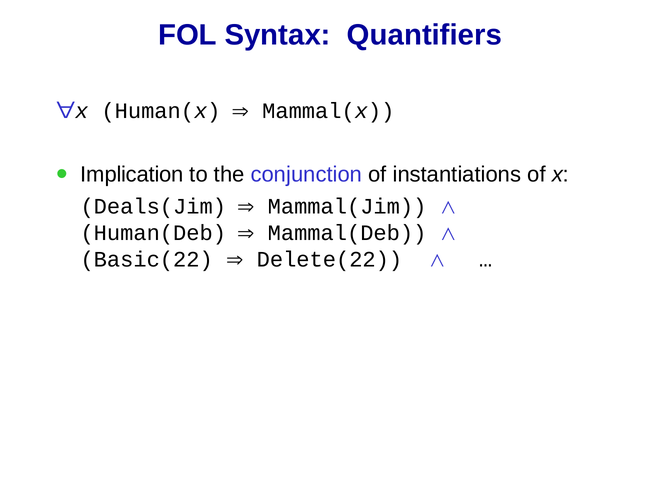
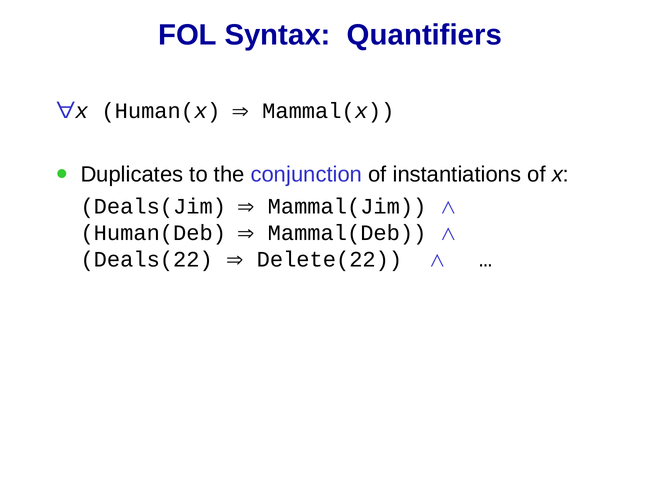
Implication: Implication -> Duplicates (132, 175)
Basic(22: Basic(22 -> Deals(22 (147, 259)
